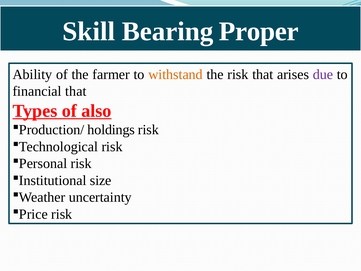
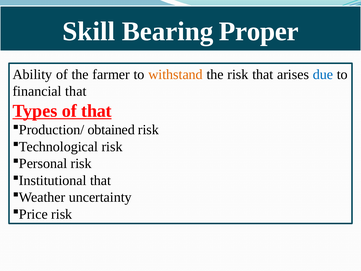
due colour: purple -> blue (323, 74)
of also: also -> that (96, 111)
holdings: holdings -> obtained (111, 130)
size: size -> that (101, 180)
